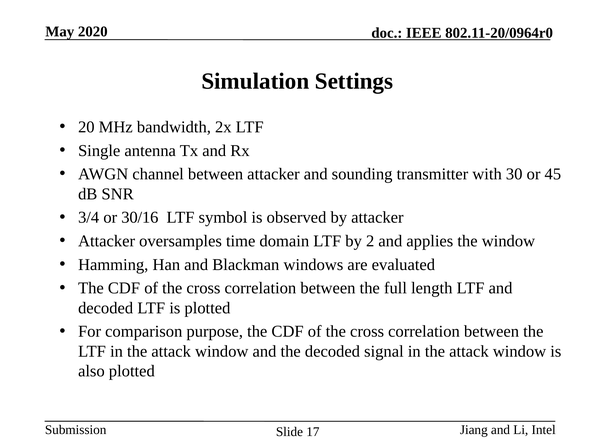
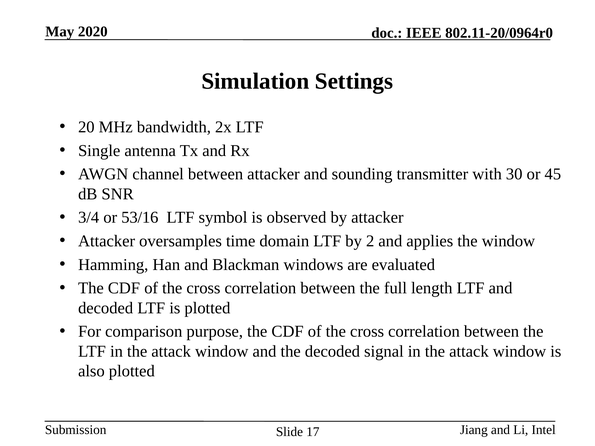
30/16: 30/16 -> 53/16 (140, 218)
